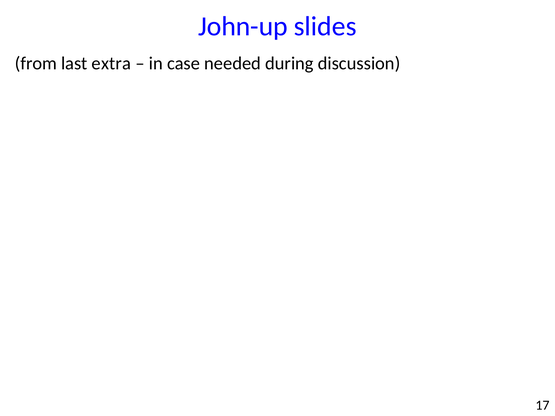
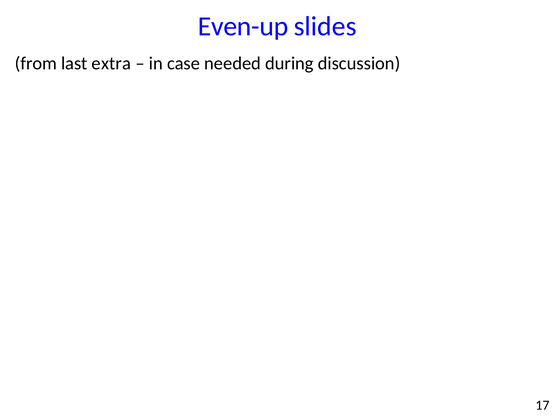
John-up: John-up -> Even-up (243, 26)
